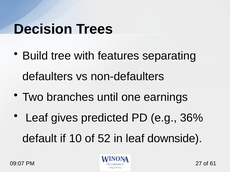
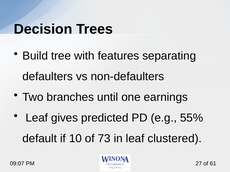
36%: 36% -> 55% (192, 118)
52: 52 -> 73 (104, 139)
downside: downside -> clustered (175, 139)
